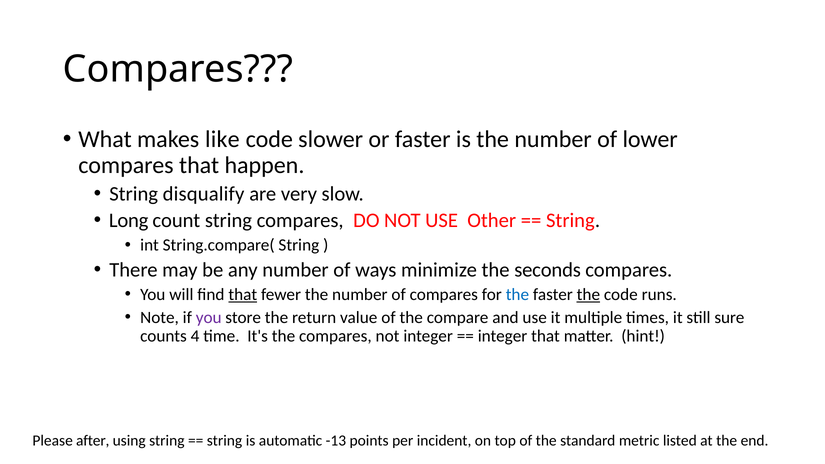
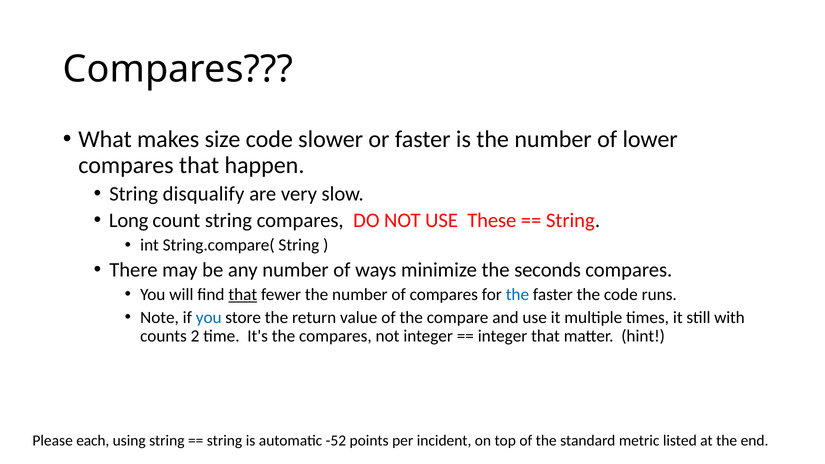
like: like -> size (223, 139)
Other: Other -> These (492, 220)
the underline: present -> none (588, 295)
you colour: purple -> blue (209, 317)
sure: sure -> with (729, 317)
4: 4 -> 2 (195, 336)
after: after -> each (93, 440)
-13: -13 -> -52 (336, 440)
